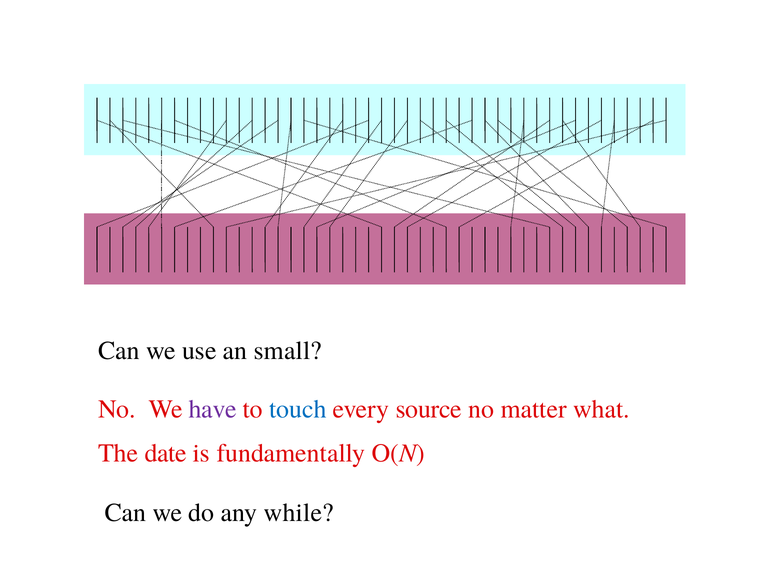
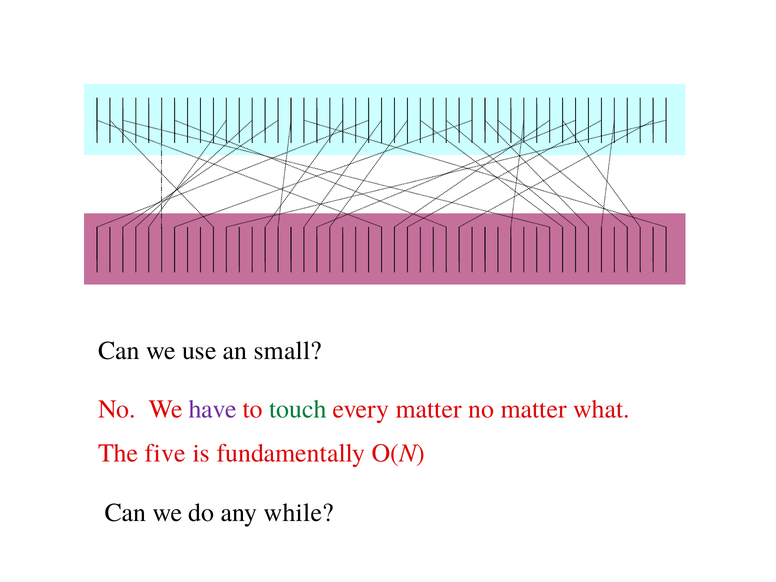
touch colour: blue -> green (298, 409)
every source: source -> matter (429, 409)
date: date -> five (165, 453)
